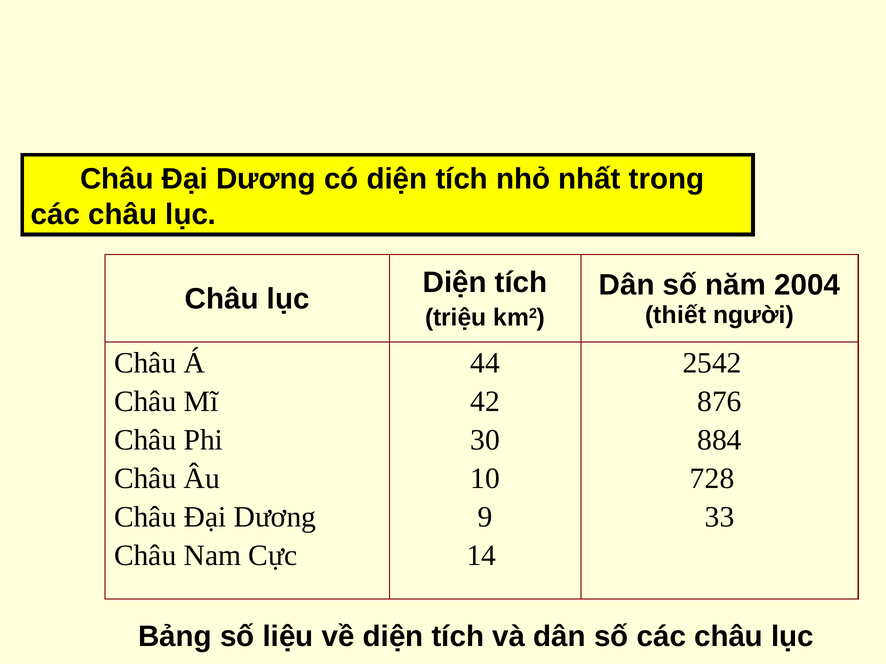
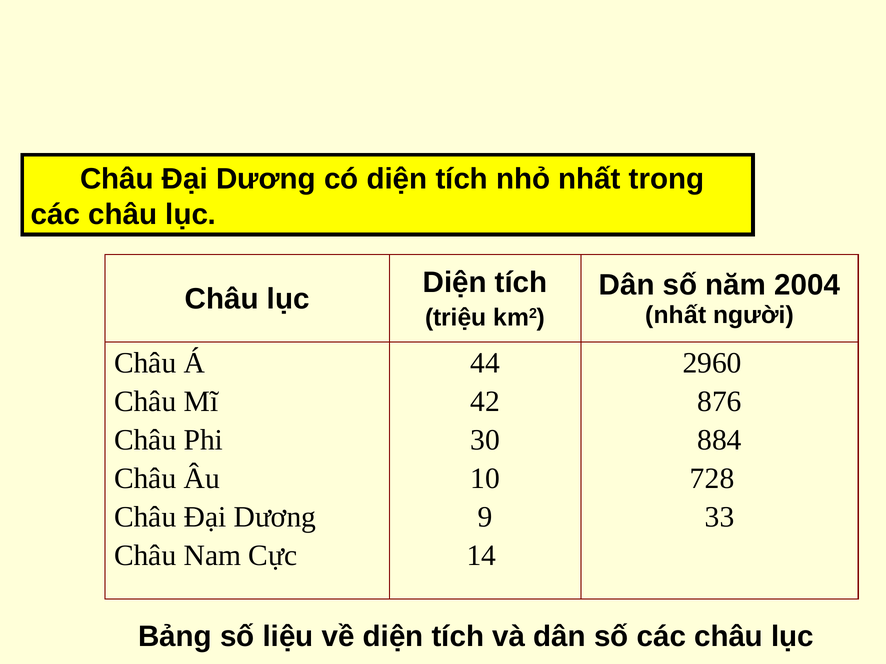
thiết: thiết -> nhất (676, 315)
2542: 2542 -> 2960 (712, 363)
